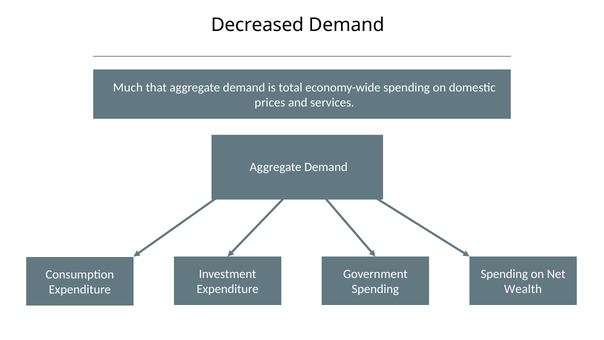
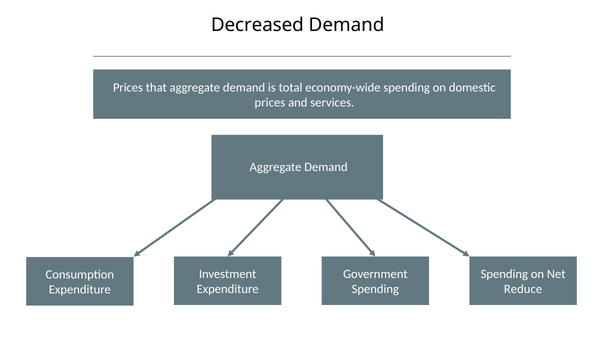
Much: Much -> Prices (128, 87)
Wealth: Wealth -> Reduce (523, 289)
